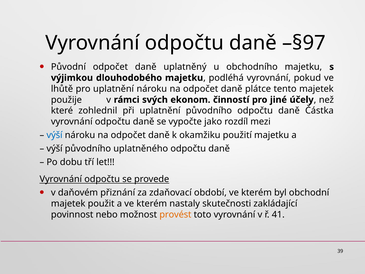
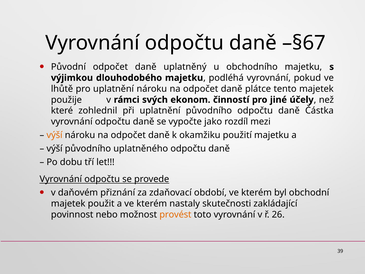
–§97: –§97 -> –§67 (304, 43)
výší colour: blue -> orange (55, 135)
41: 41 -> 26 (278, 214)
